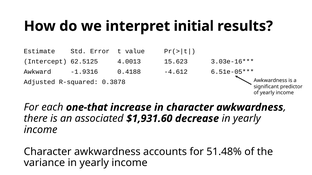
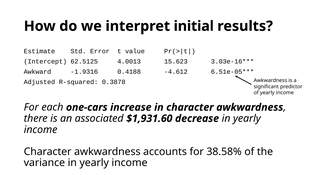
one-that: one-that -> one-cars (87, 108)
51.48%: 51.48% -> 38.58% (224, 152)
